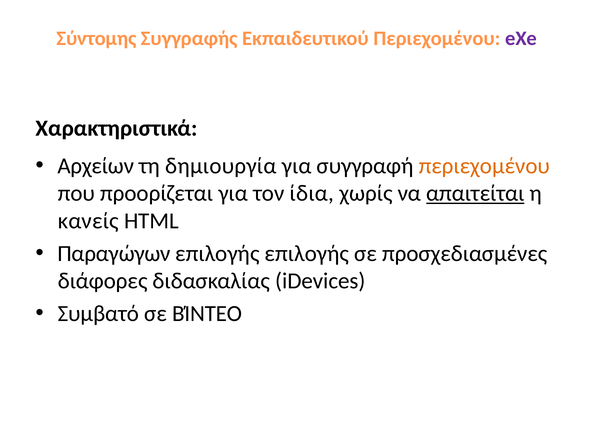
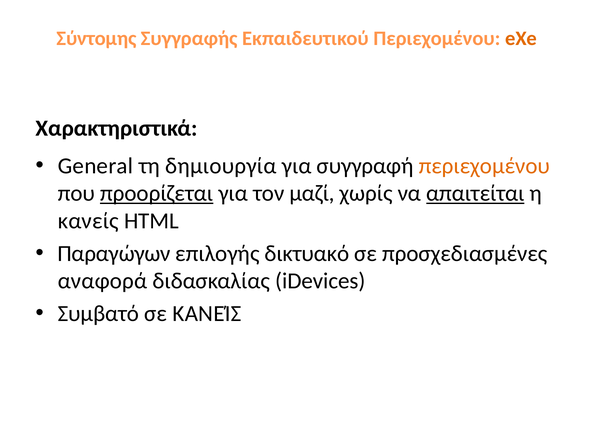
eXe colour: purple -> orange (521, 38)
Αρχείων: Αρχείων -> General (96, 166)
προορίζεται underline: none -> present (157, 193)
ίδια: ίδια -> μαζί (312, 193)
επιλογής επιλογής: επιλογής -> δικτυακό (307, 253)
διάφορες: διάφορες -> αναφορά (102, 281)
σε ΒΊΝΤΕΟ: ΒΊΝΤΕΟ -> ΚΑΝΕΊΣ (207, 314)
